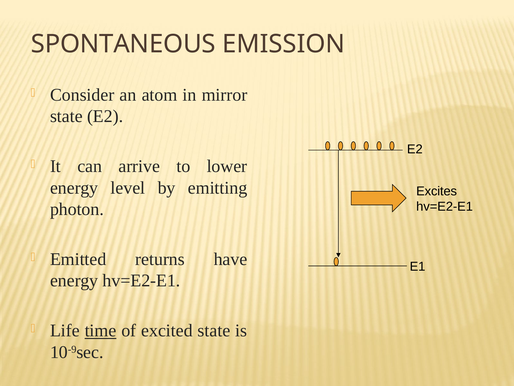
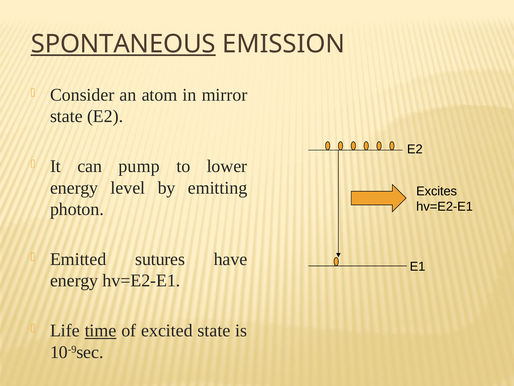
SPONTANEOUS underline: none -> present (123, 44)
arrive: arrive -> pump (139, 166)
returns: returns -> sutures (160, 259)
